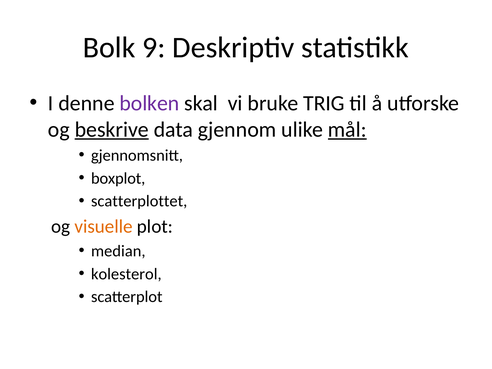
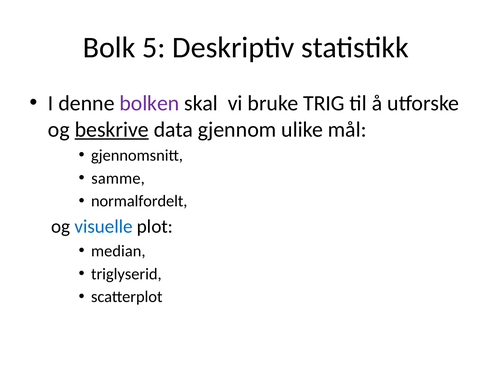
9: 9 -> 5 (154, 48)
mål underline: present -> none (347, 129)
boxplot: boxplot -> samme (118, 178)
scatterplottet: scatterplottet -> normalfordelt (139, 201)
visuelle colour: orange -> blue (104, 227)
kolesterol: kolesterol -> triglyserid (126, 274)
